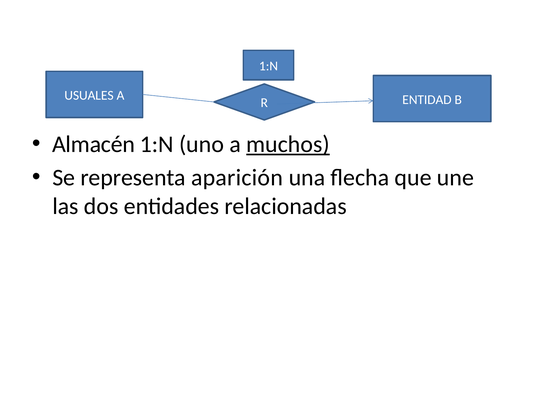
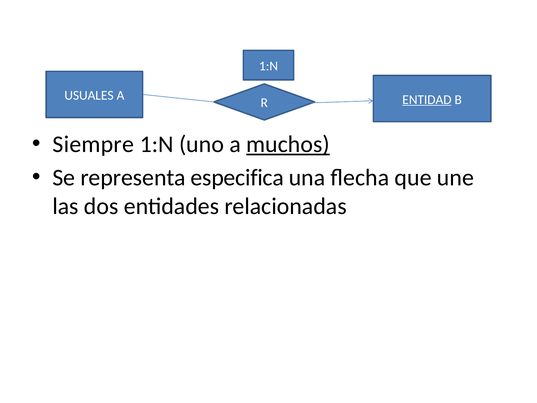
ENTIDAD underline: none -> present (427, 100)
Almacén: Almacén -> Siempre (93, 144)
aparición: aparición -> especifica (237, 178)
